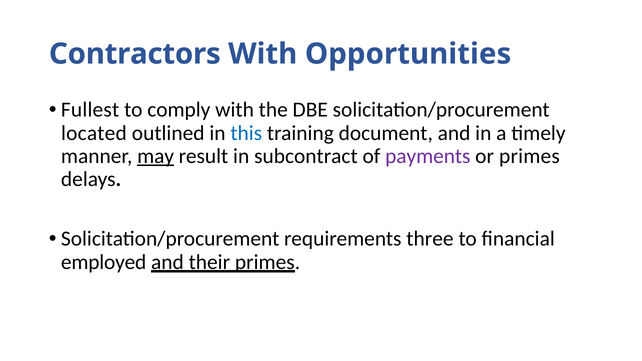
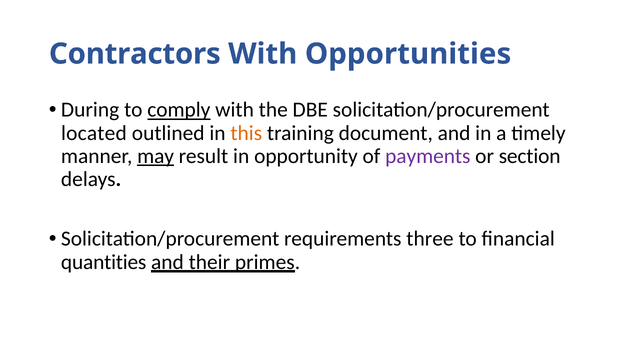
Fullest: Fullest -> During (90, 110)
comply underline: none -> present (179, 110)
this colour: blue -> orange (246, 133)
subcontract: subcontract -> opportunity (306, 156)
or primes: primes -> section (530, 156)
employed: employed -> quantities (104, 262)
